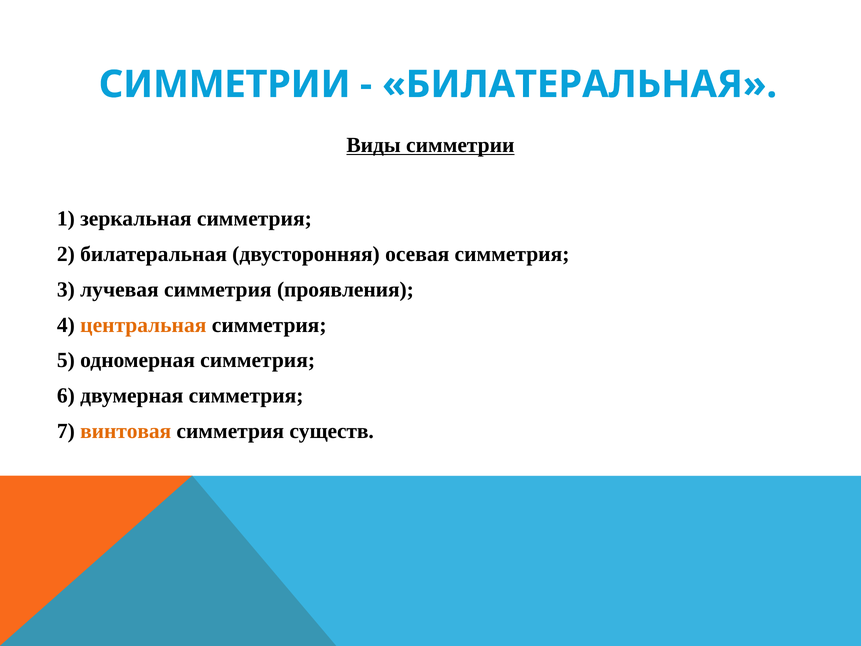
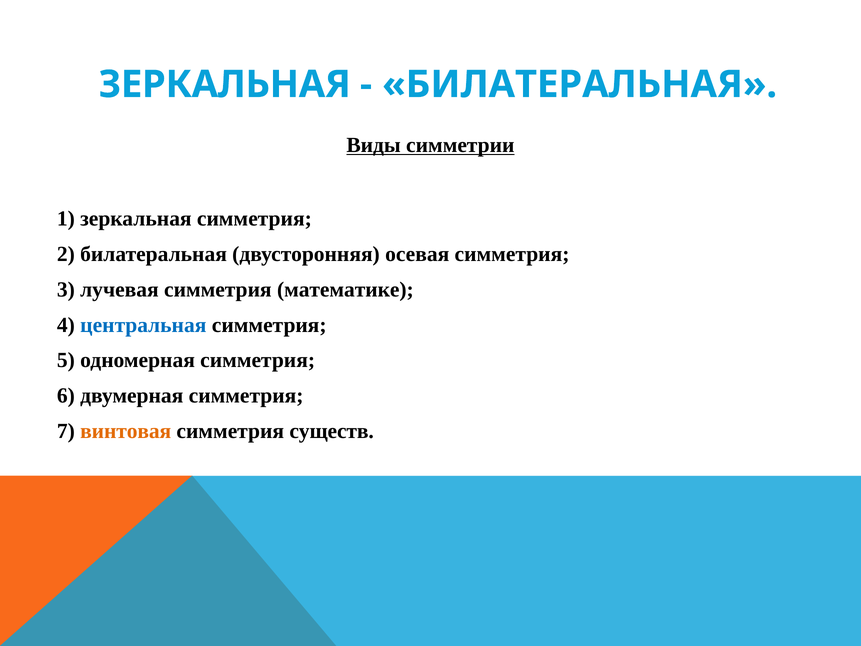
СИММЕТРИИ: СИММЕТРИИ -> ЗЕРКАЛЬНАЯ (225, 84)
проявления: проявления -> математике (345, 289)
центральная colour: orange -> blue (143, 325)
